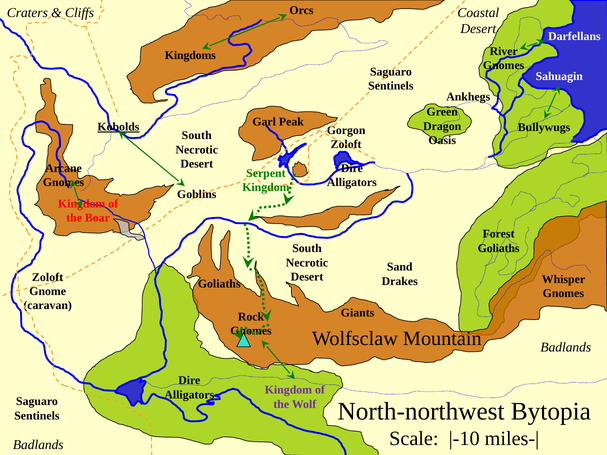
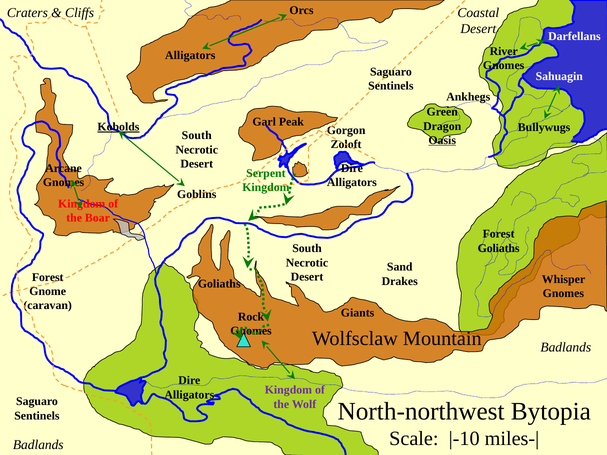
Kingdoms: Kingdoms -> Alligators (190, 55)
Oasis underline: none -> present (442, 140)
Zoloft: Zoloft -> Forest (48, 277)
